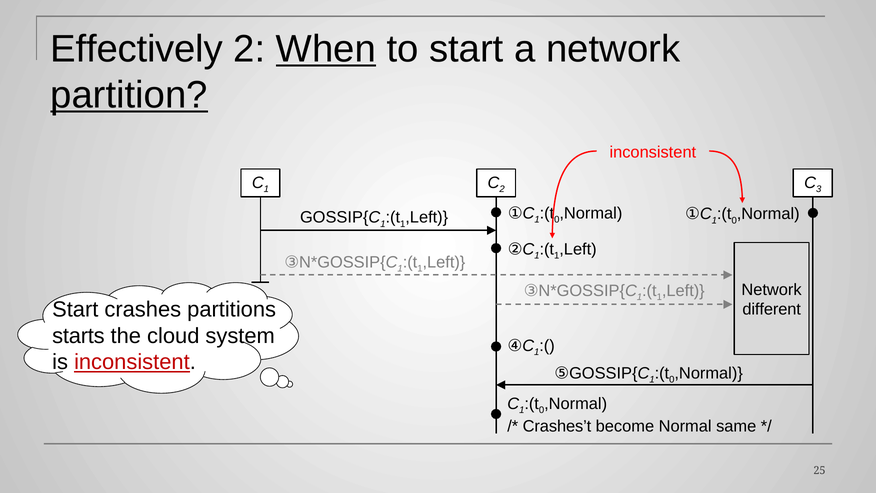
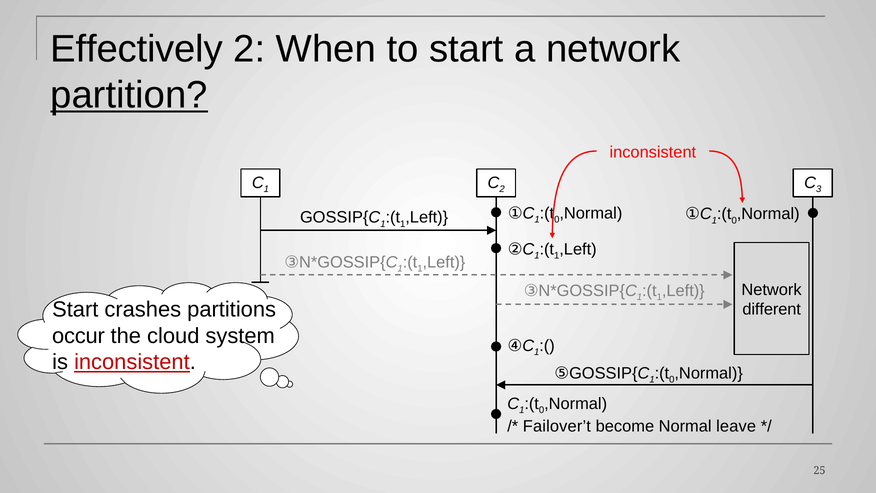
When underline: present -> none (326, 49)
starts: starts -> occur (78, 336)
Crashes’t: Crashes’t -> Failover’t (557, 426)
same: same -> leave (736, 426)
